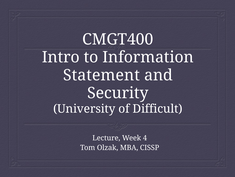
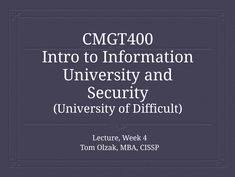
Statement: Statement -> University (102, 75)
